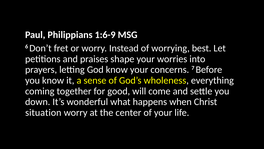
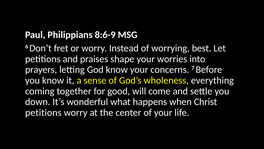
1:6-9: 1:6-9 -> 8:6-9 (105, 35)
situation: situation -> petitions (43, 112)
